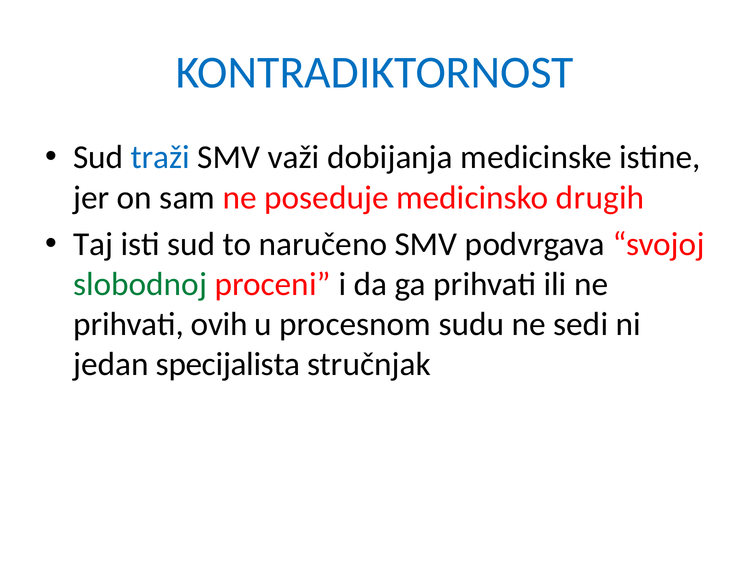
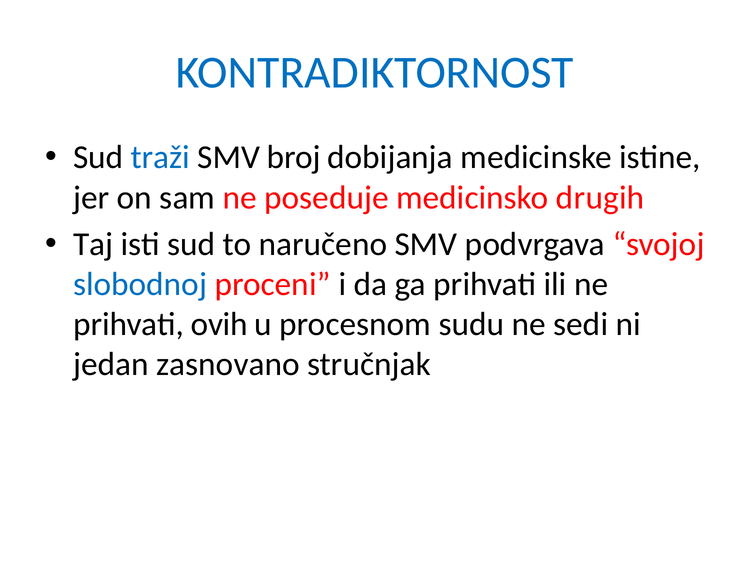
važi: važi -> broj (294, 157)
slobodnoj colour: green -> blue (140, 284)
specijalista: specijalista -> zasnovano (228, 364)
